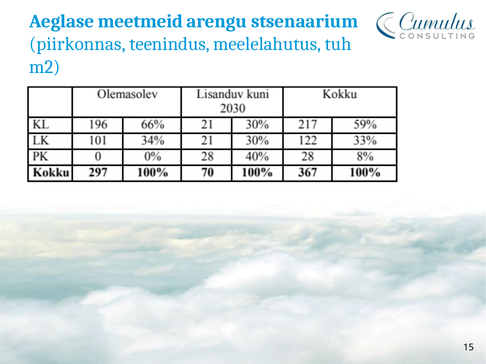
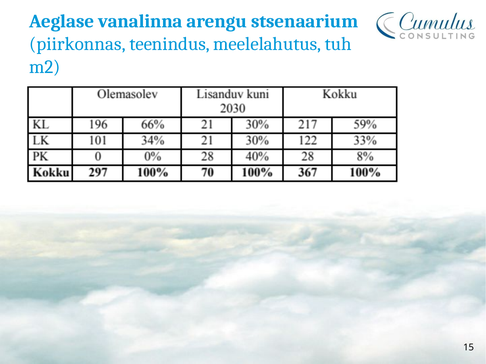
meetmeid: meetmeid -> vanalinna (140, 21)
